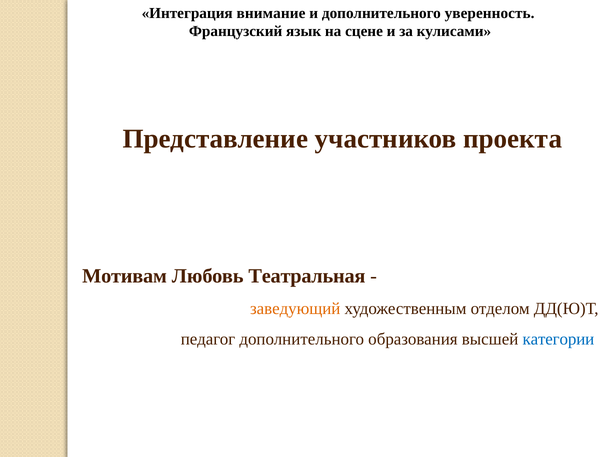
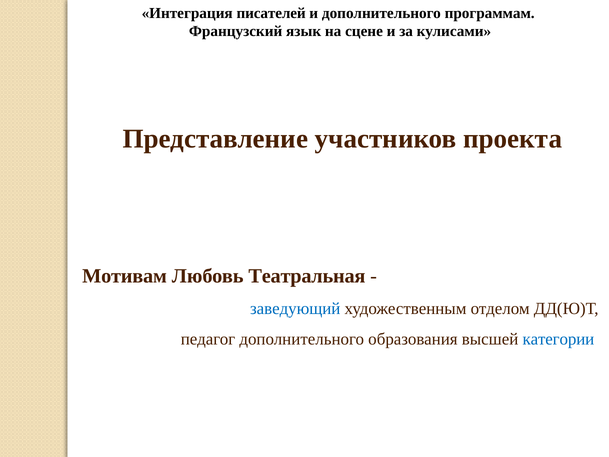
внимание: внимание -> писателей (271, 13)
уверенность: уверенность -> программам (490, 13)
заведующий colour: orange -> blue (295, 308)
